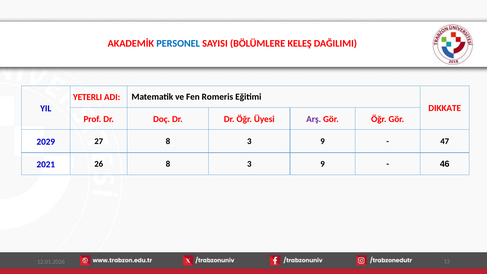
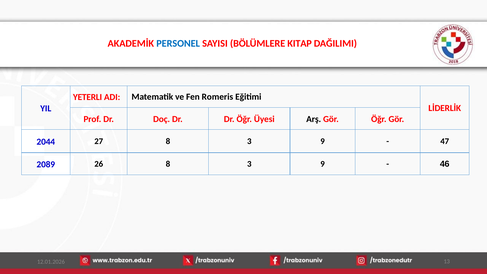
KELEŞ: KELEŞ -> KITAP (300, 43)
DIKKATE: DIKKATE -> LİDERLİK (445, 108)
Arş colour: purple -> black (314, 119)
2029: 2029 -> 2044 (46, 142)
2021: 2021 -> 2089 (46, 164)
